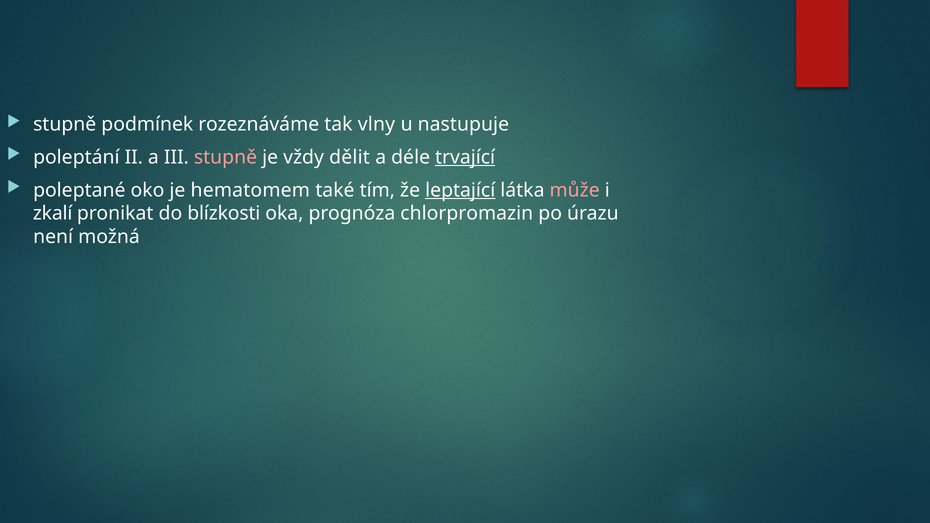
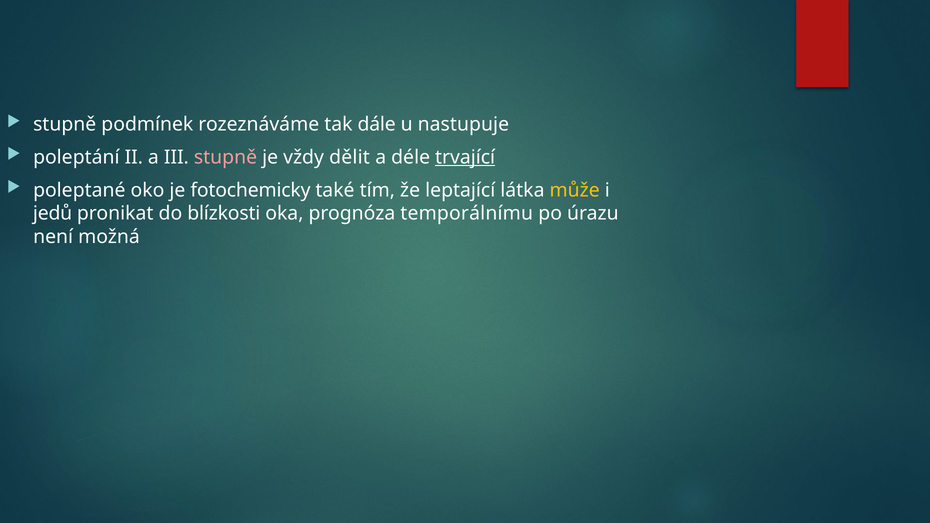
vlny: vlny -> dále (377, 124)
hematomem: hematomem -> fotochemicky (250, 190)
leptající underline: present -> none (460, 190)
může colour: pink -> yellow (575, 190)
zkalí: zkalí -> jedů (53, 213)
chlorpromazin: chlorpromazin -> temporálnímu (467, 213)
